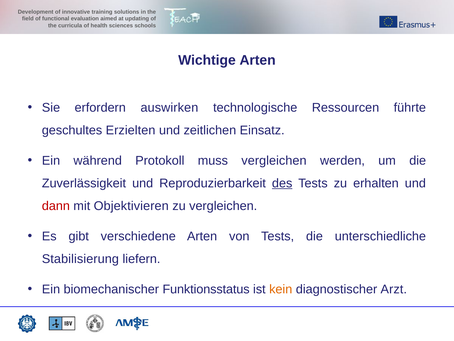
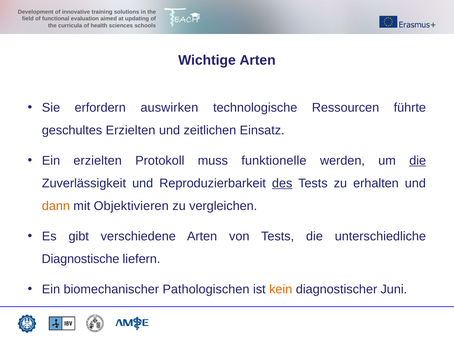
Ein während: während -> erzielten (98, 160)
muss vergleichen: vergleichen -> funktionelle (274, 160)
die underline: none -> present (418, 160)
dann colour: red -> orange (56, 206)
Stabilisierung: Stabilisierung -> Diagnostische (81, 259)
Funktionsstatus: Funktionsstatus -> Pathologischen (206, 289)
Arzt: Arzt -> Juni (394, 289)
